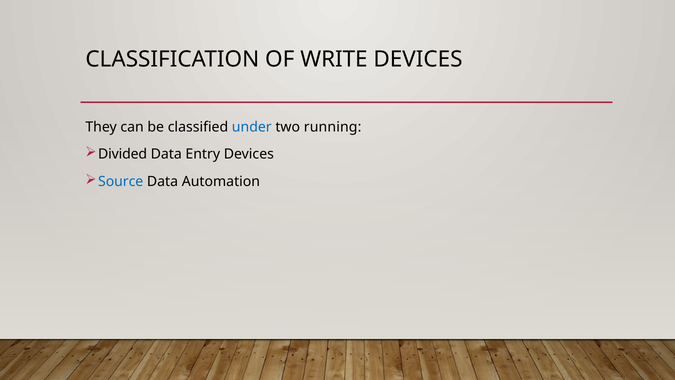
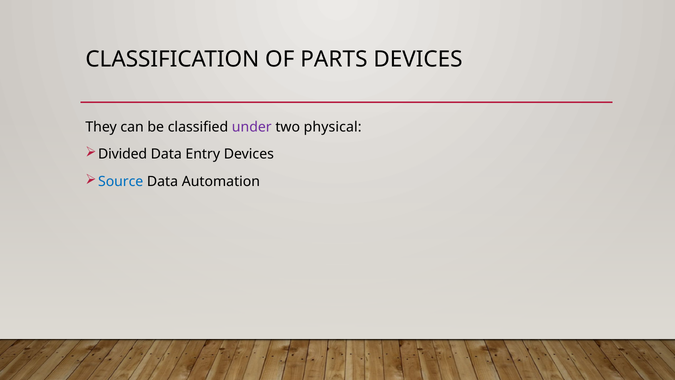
WRITE: WRITE -> PARTS (334, 59)
under colour: blue -> purple (252, 127)
running: running -> physical (333, 127)
